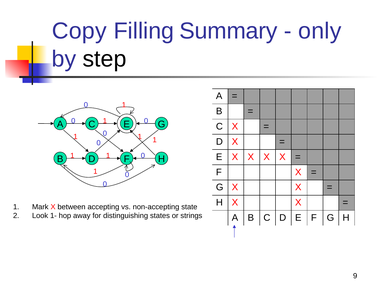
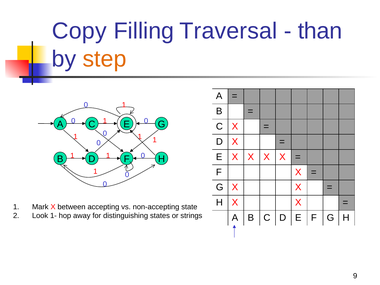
Summary: Summary -> Traversal (228, 31)
only: only -> than (320, 31)
step colour: black -> orange (104, 59)
